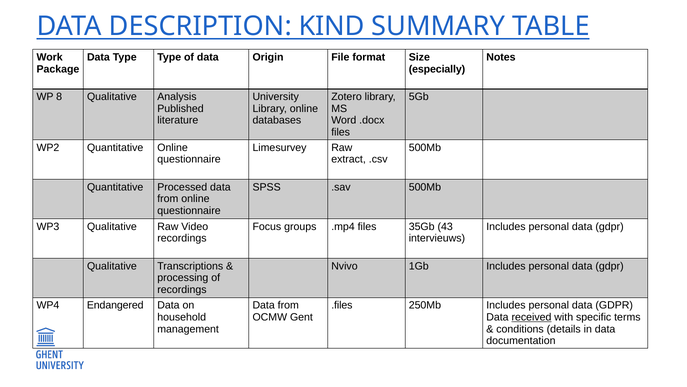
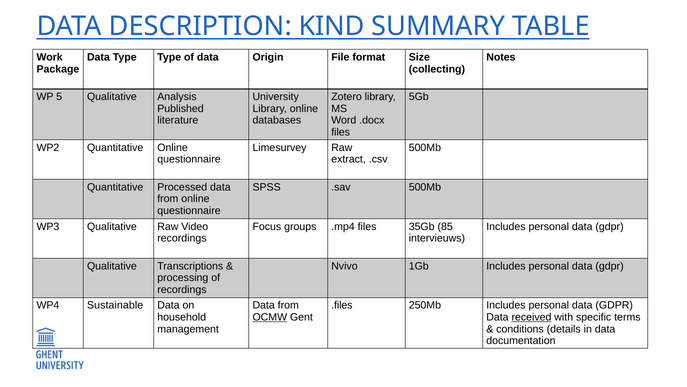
especially: especially -> collecting (437, 69)
8: 8 -> 5 (59, 97)
43: 43 -> 85 (445, 226)
Endangered: Endangered -> Sustainable (115, 305)
OCMW underline: none -> present (270, 317)
